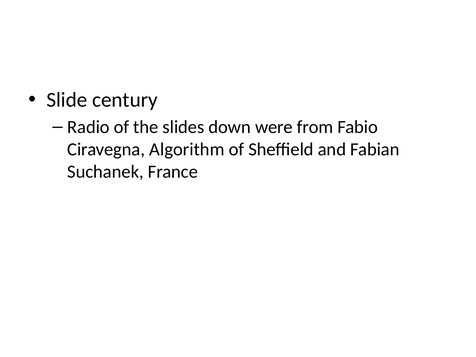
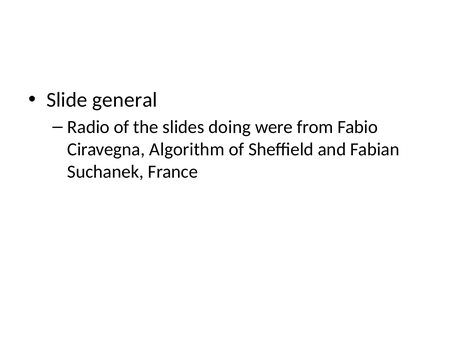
century: century -> general (125, 100)
down: down -> doing (230, 127)
